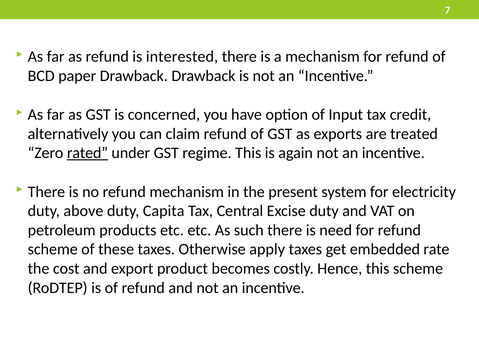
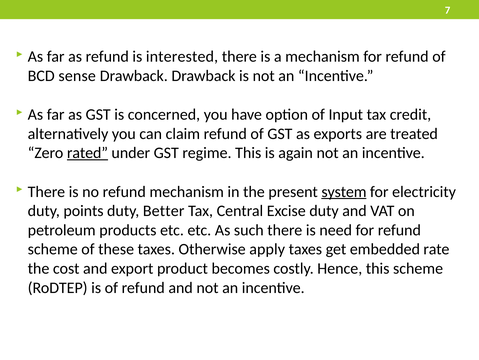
paper: paper -> sense (77, 76)
system underline: none -> present (344, 191)
above: above -> points (83, 211)
Capita: Capita -> Better (164, 211)
